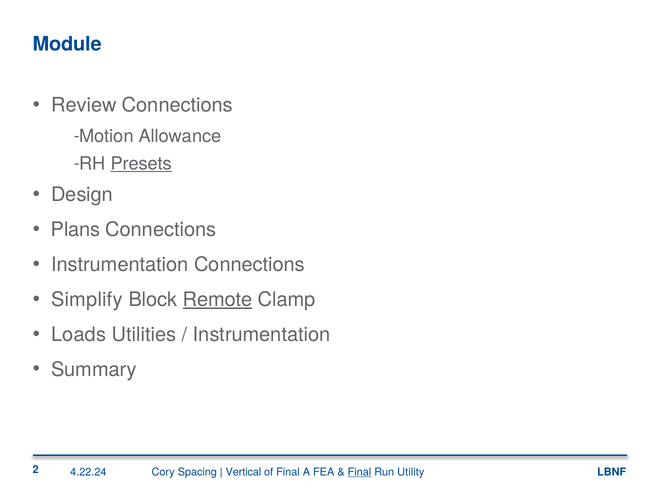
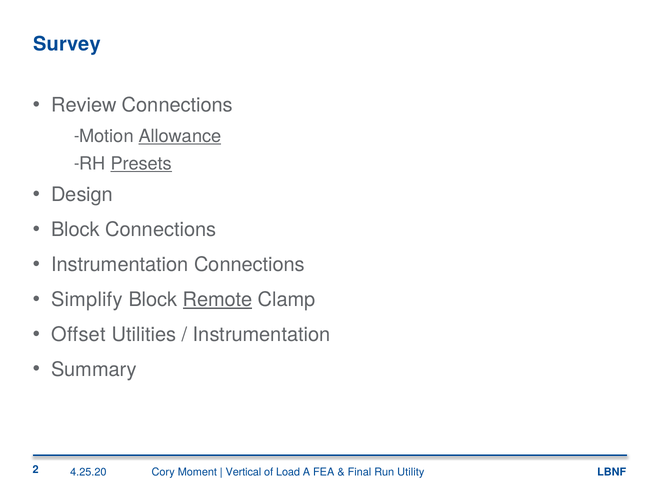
Module: Module -> Survey (67, 44)
Allowance underline: none -> present (180, 136)
Plans: Plans -> Block (75, 230)
Loads: Loads -> Offset (79, 335)
4.22.24: 4.22.24 -> 4.25.20 (88, 472)
Spacing: Spacing -> Moment (197, 472)
of Final: Final -> Load (288, 472)
Final underline: present -> none (359, 472)
